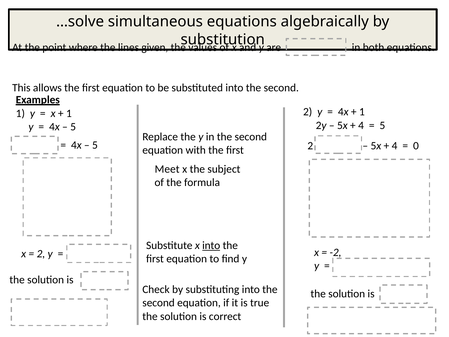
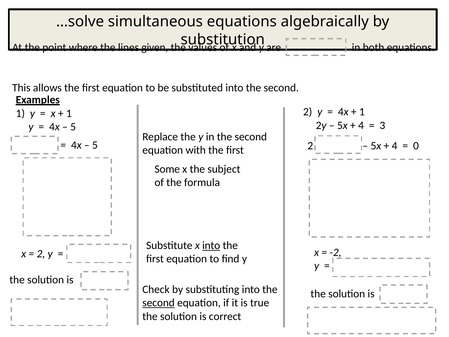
5: 5 -> 3 (382, 125)
Meet: Meet -> Some (167, 169)
second underline: none -> present (159, 303)
